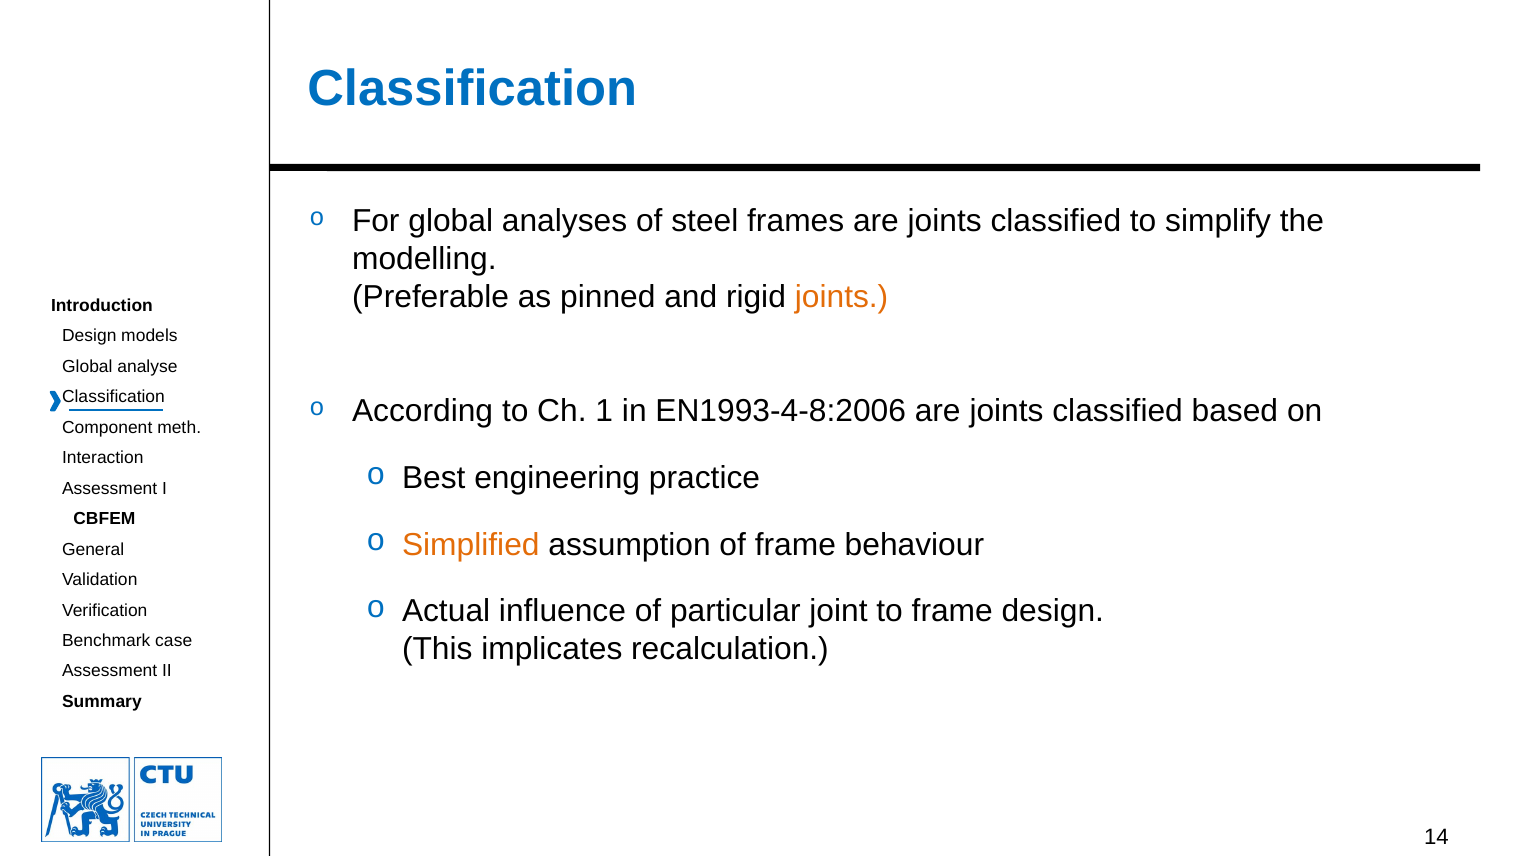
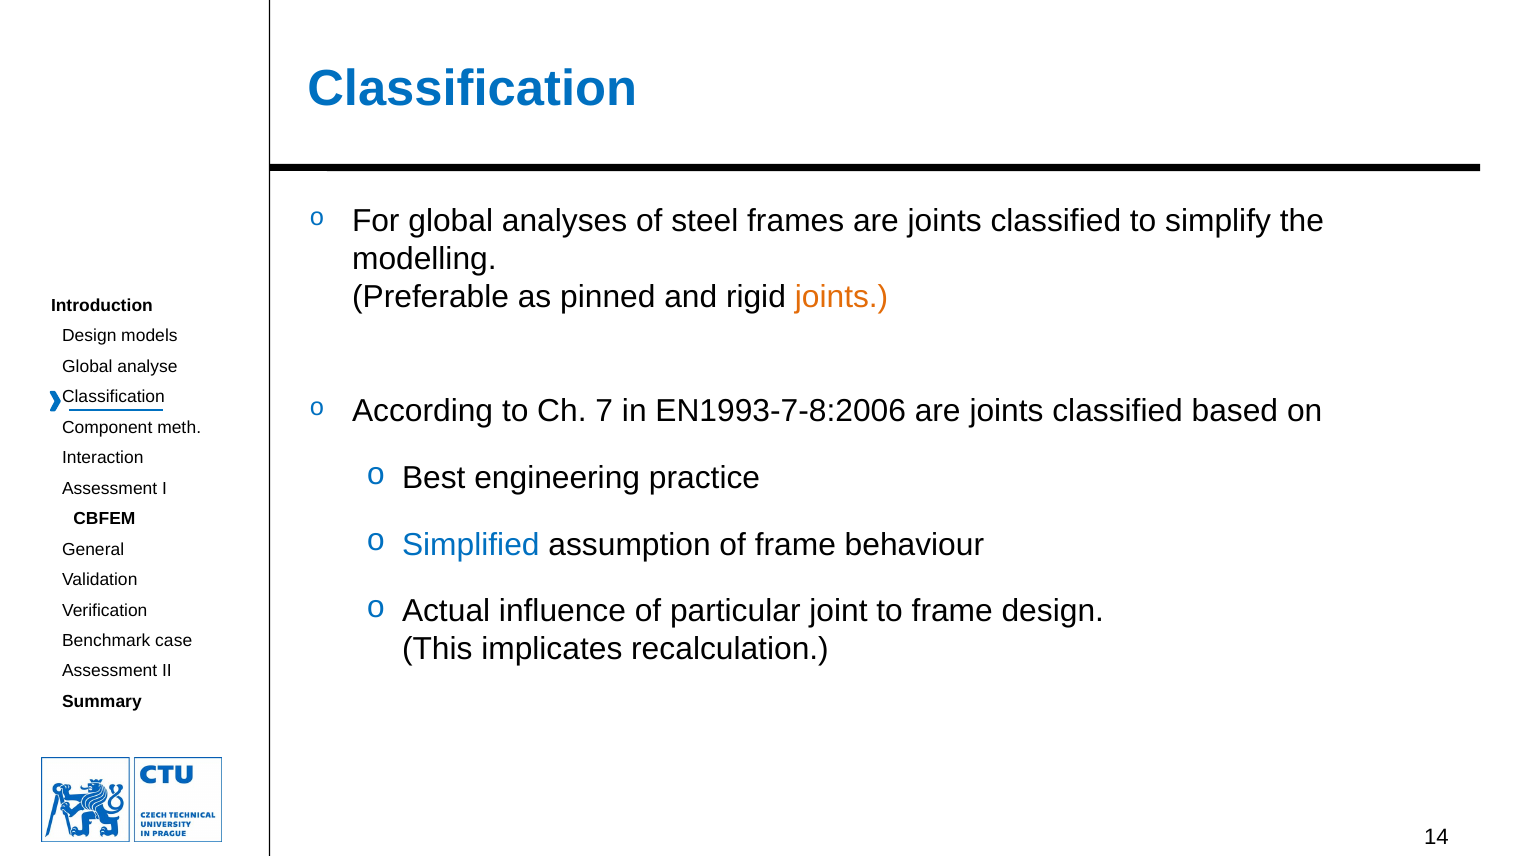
1: 1 -> 7 (604, 412)
EN1993-4-8:2006: EN1993-4-8:2006 -> EN1993-7-8:2006 (781, 412)
Simplified colour: orange -> blue (471, 545)
